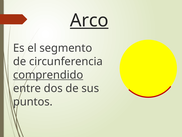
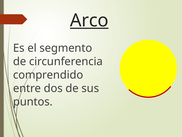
comprendido underline: present -> none (48, 75)
